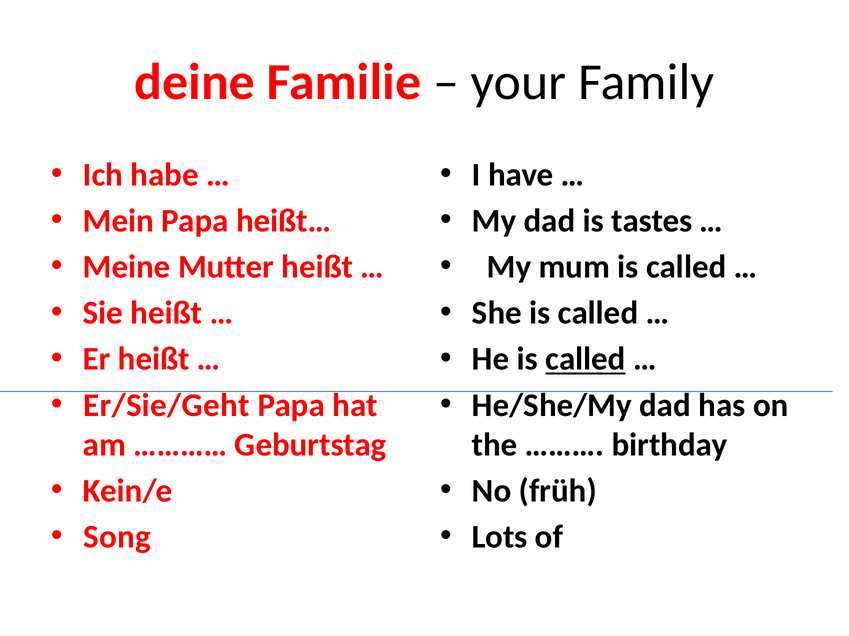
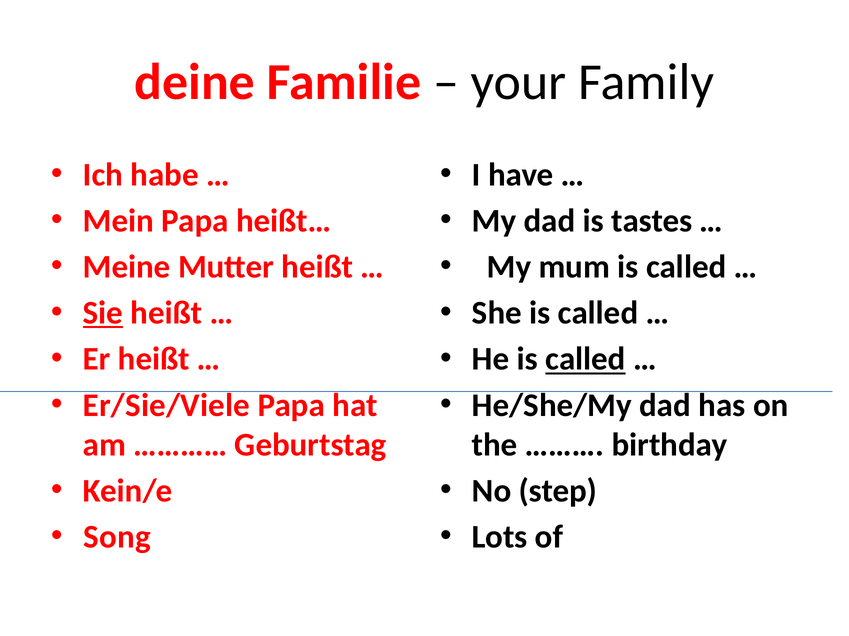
Sie underline: none -> present (103, 313)
Er/Sie/Geht: Er/Sie/Geht -> Er/Sie/Viele (166, 406)
früh: früh -> step (558, 491)
